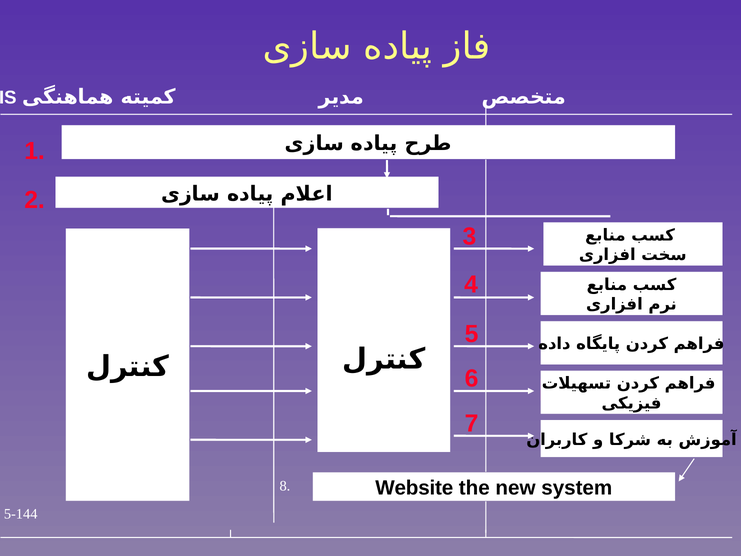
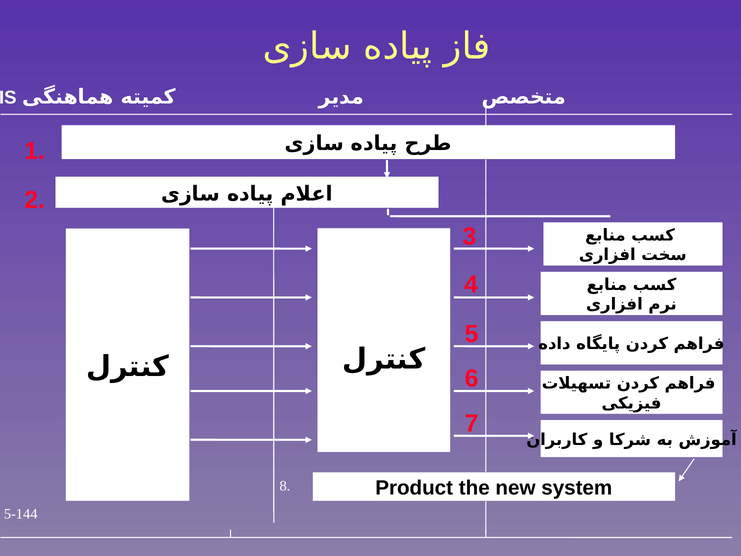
Website: Website -> Product (414, 488)
